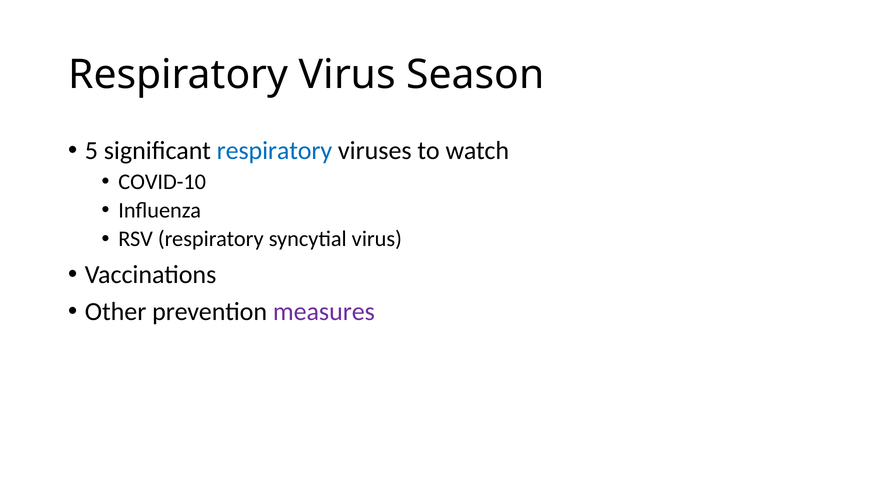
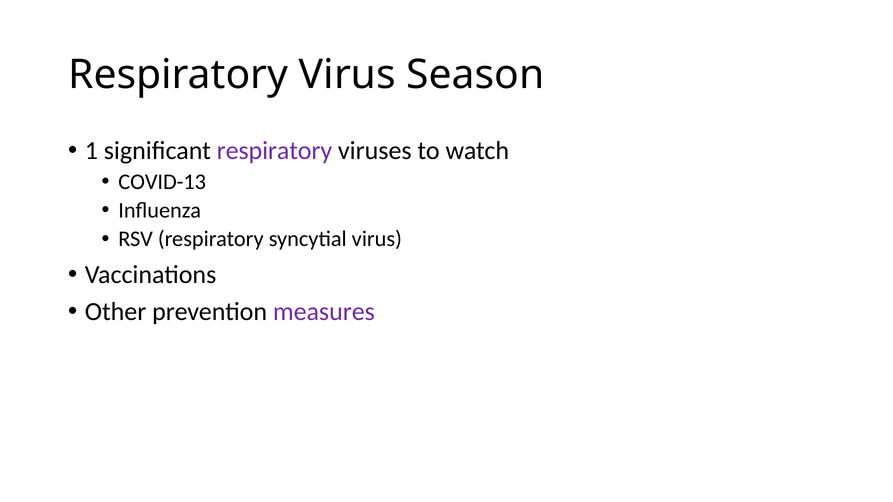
5: 5 -> 1 (91, 151)
respiratory colour: blue -> purple (274, 151)
COVID-10: COVID-10 -> COVID-13 (162, 182)
